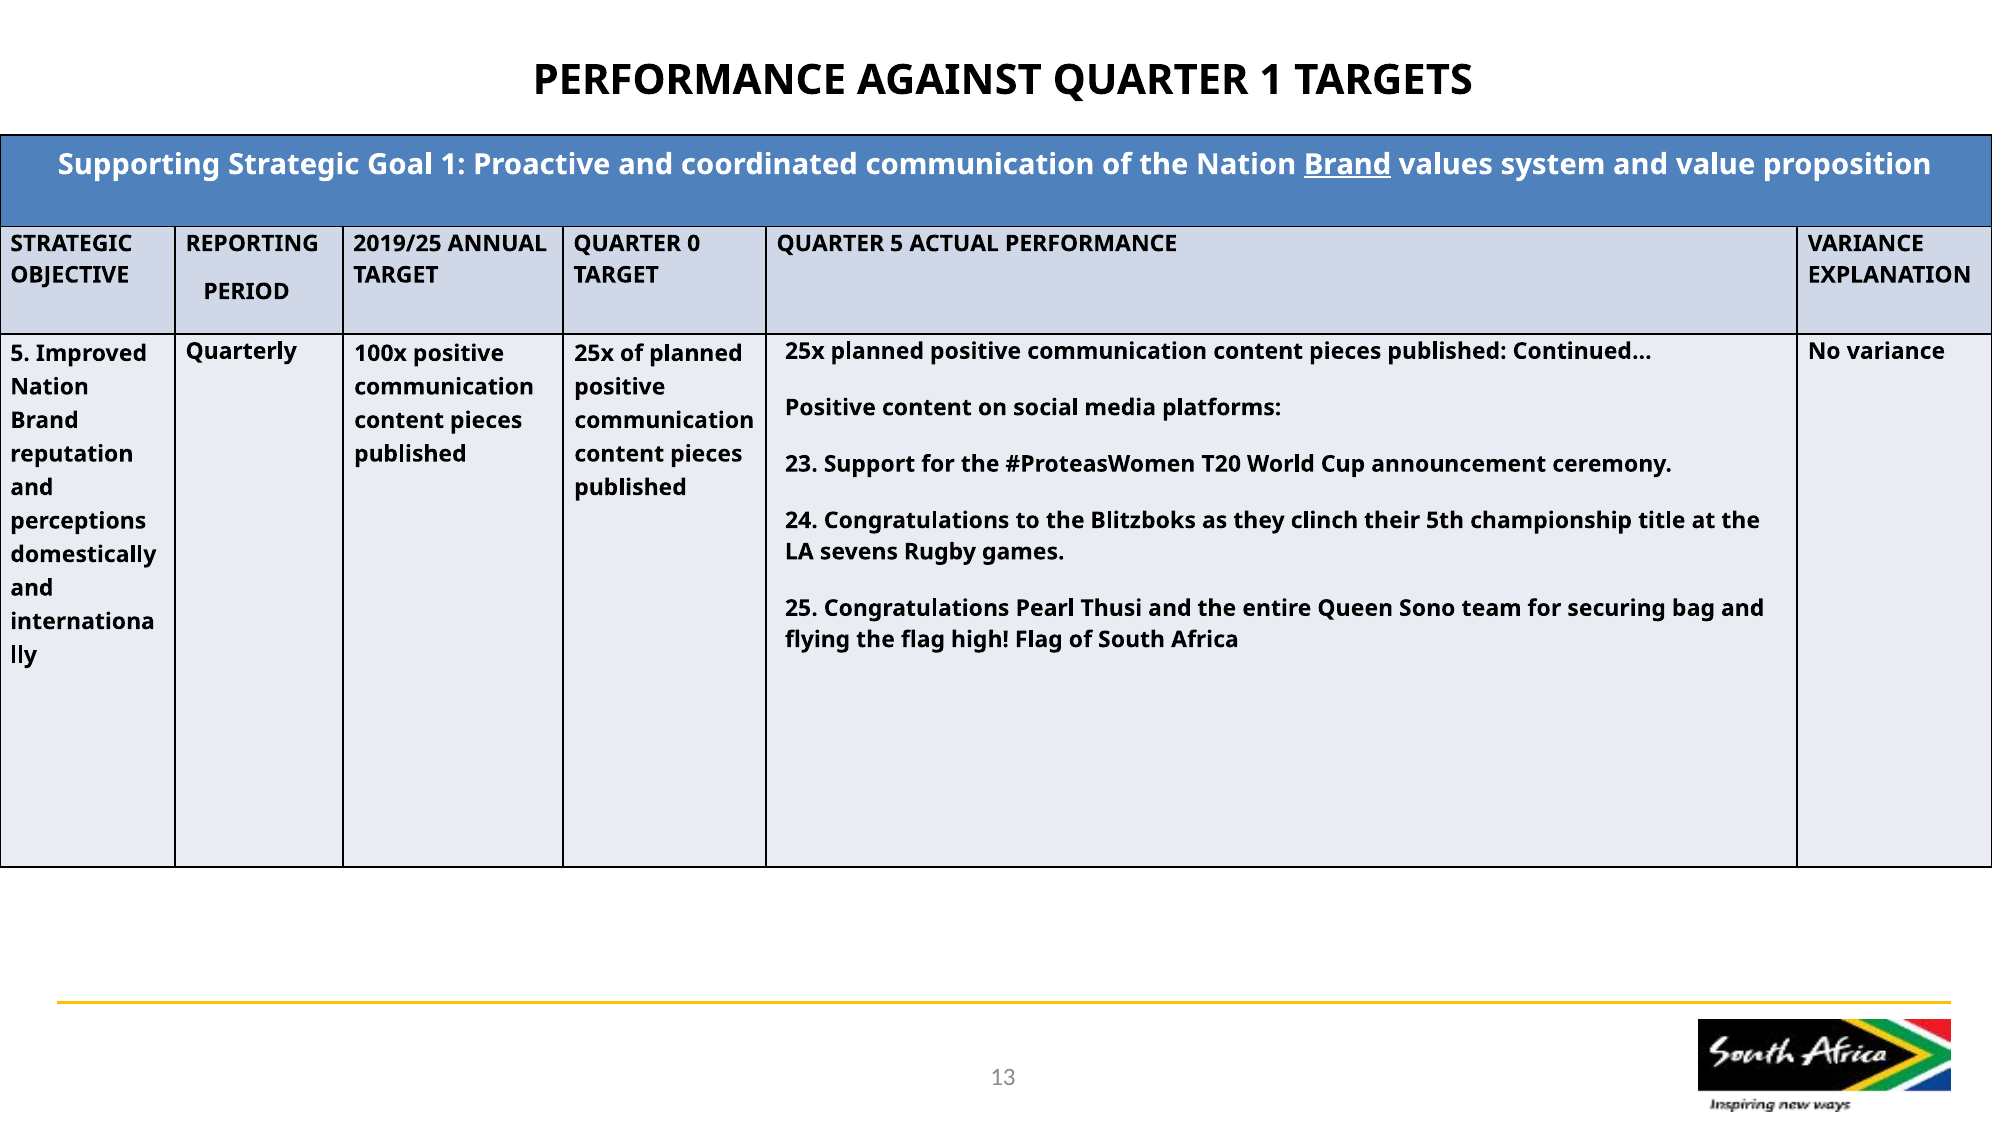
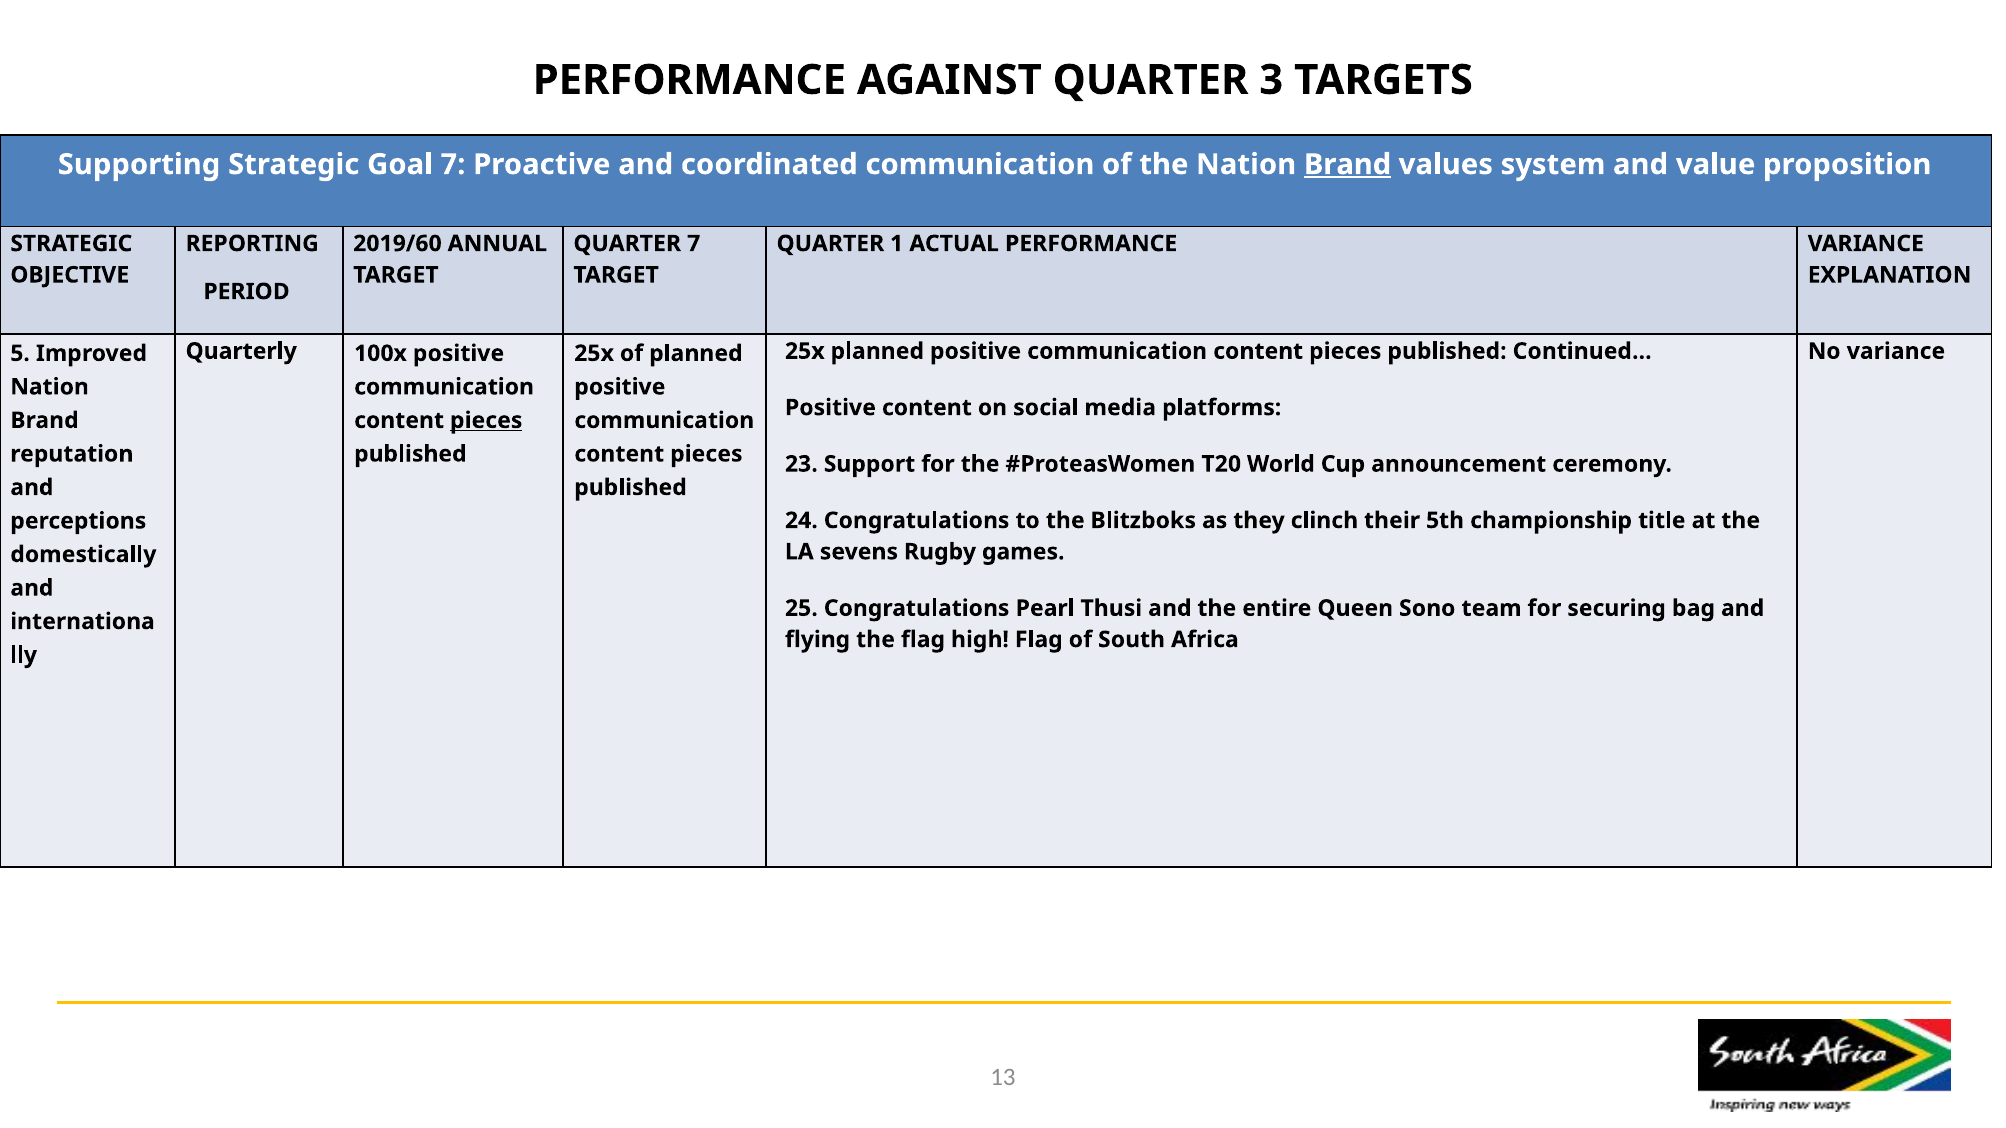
QUARTER 1: 1 -> 3 (1271, 80)
Goal 1: 1 -> 7 (453, 165)
2019/25: 2019/25 -> 2019/60 (397, 244)
QUARTER 0: 0 -> 7 (694, 244)
QUARTER 5: 5 -> 1 (897, 244)
pieces underline: none -> present (486, 421)
